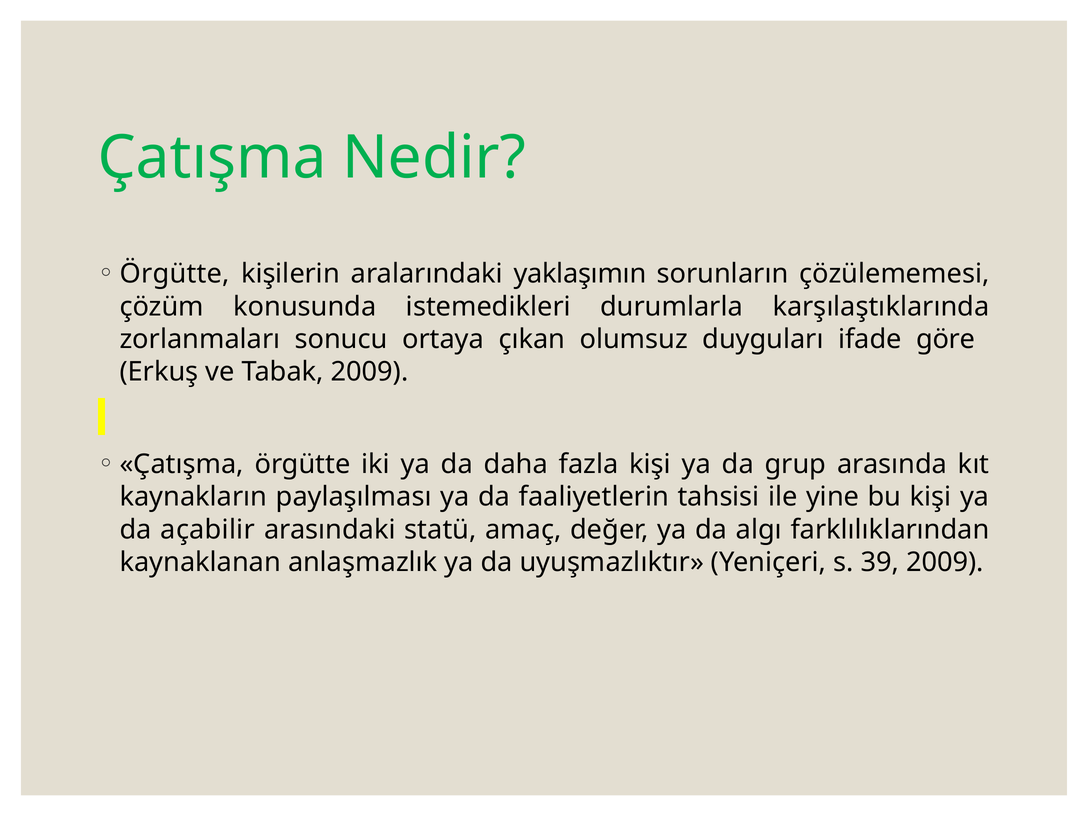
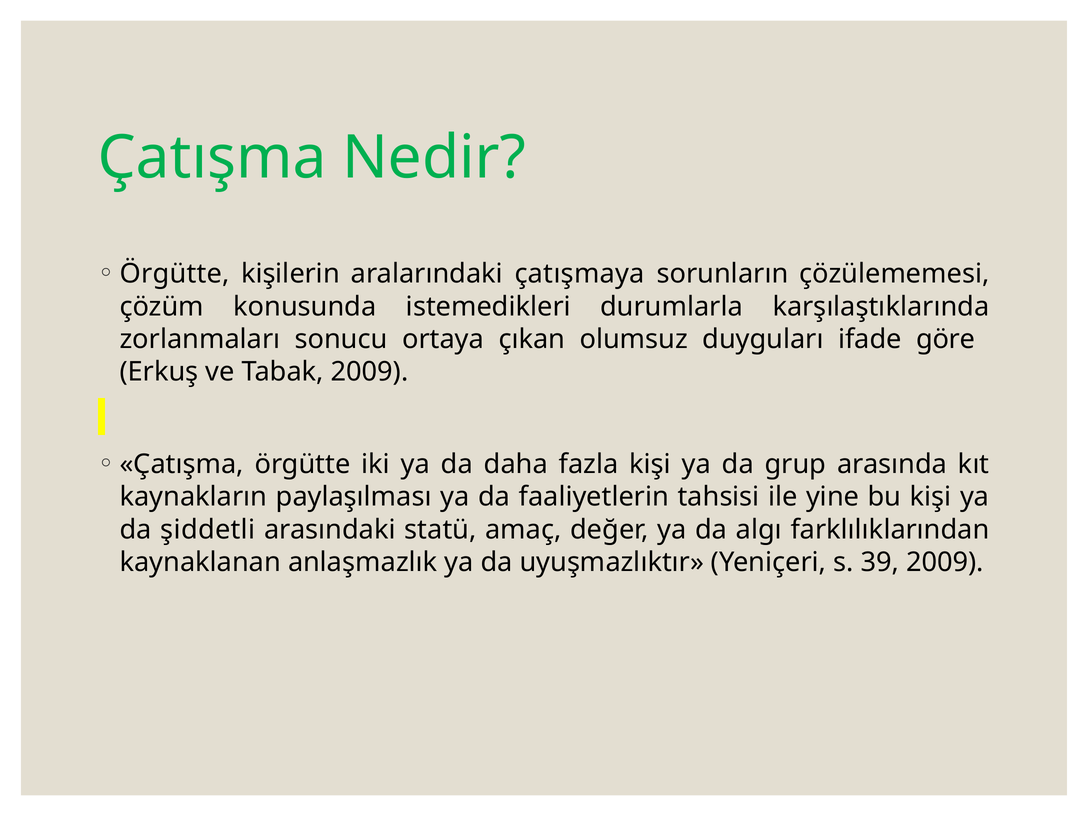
yaklaşımın: yaklaşımın -> çatışmaya (580, 274)
açabilir: açabilir -> şiddetli (208, 530)
